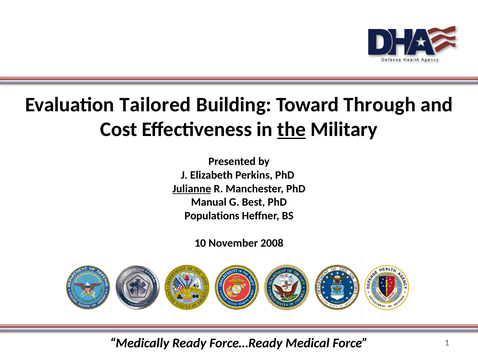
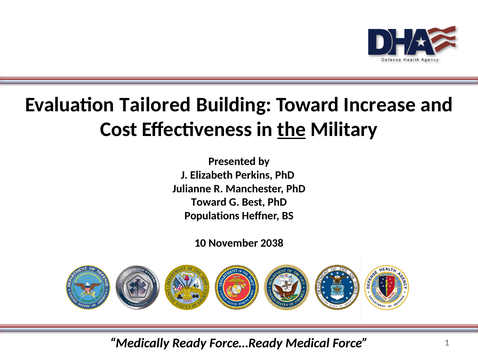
Through: Through -> Increase (380, 105)
Julianne underline: present -> none (192, 188)
Manual: Manual -> Toward (209, 202)
2008: 2008 -> 2038 (272, 243)
